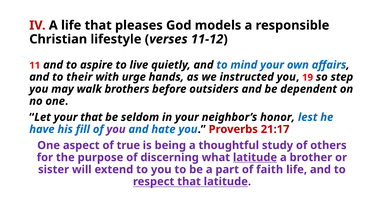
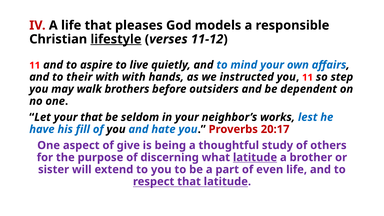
lifestyle underline: none -> present (116, 39)
with urge: urge -> with (134, 77)
you 19: 19 -> 11 (308, 78)
honor: honor -> works (277, 117)
you colour: purple -> black (116, 129)
21:17: 21:17 -> 20:17 (275, 129)
true: true -> give (128, 145)
faith: faith -> even (270, 170)
